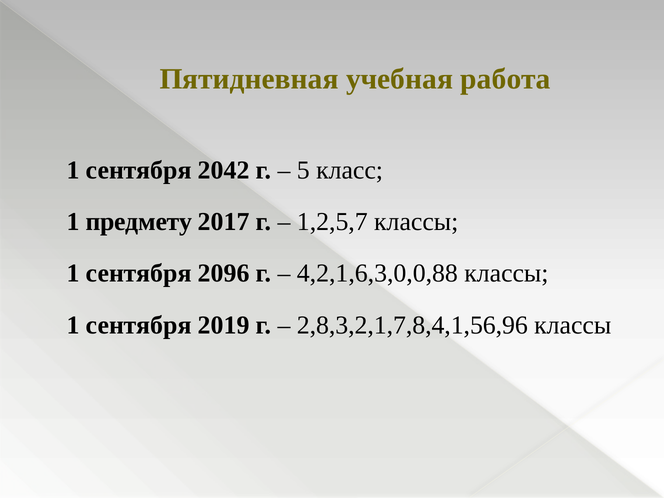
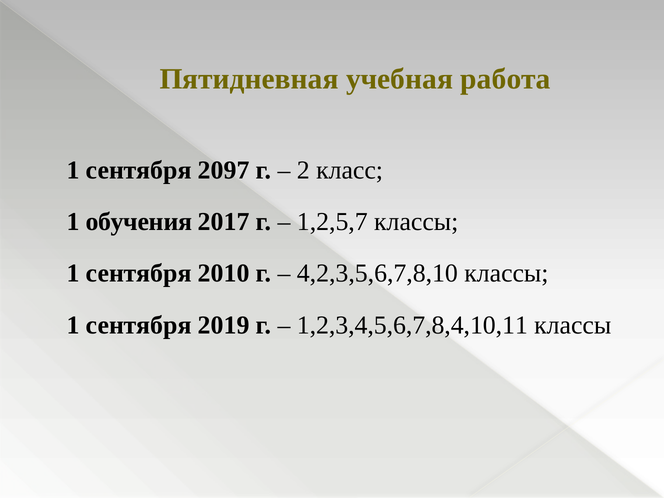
2042: 2042 -> 2097 (224, 170)
5: 5 -> 2 (303, 170)
предмету: предмету -> обучения (139, 222)
2096: 2096 -> 2010 (224, 273)
4,2,1,6,3,0,0,88: 4,2,1,6,3,0,0,88 -> 4,2,3,5,6,7,8,10 (377, 273)
2,8,3,2,1,7,8,4,1,56,96: 2,8,3,2,1,7,8,4,1,56,96 -> 1,2,3,4,5,6,7,8,4,10,11 (412, 325)
